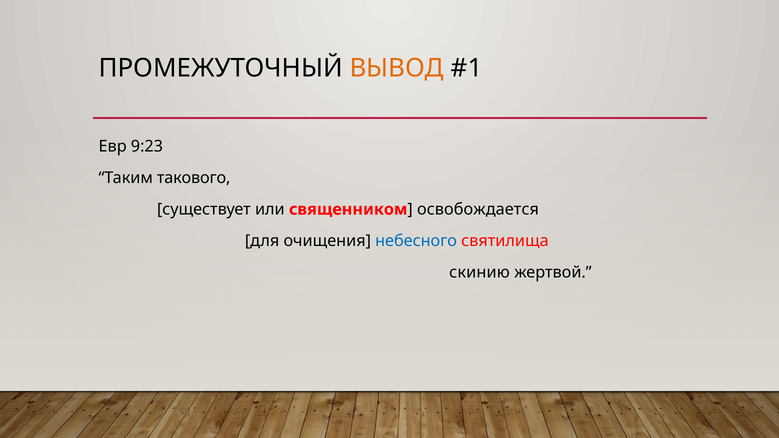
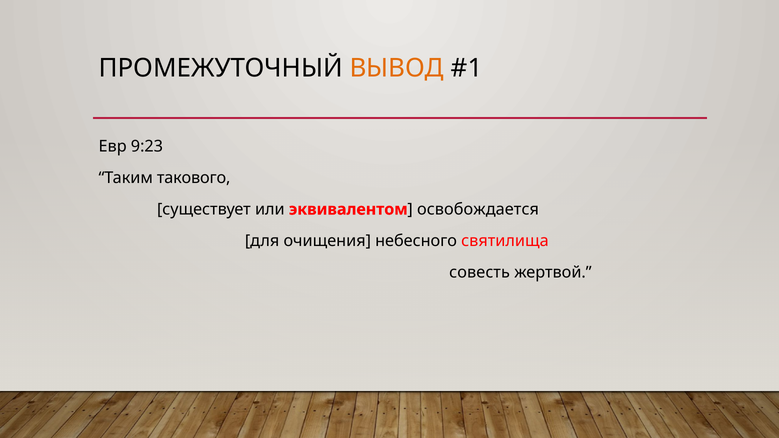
священником: священником -> эквивалентом (348, 209)
небесного colour: blue -> black (416, 241)
скинию: скинию -> совеcть (480, 272)
